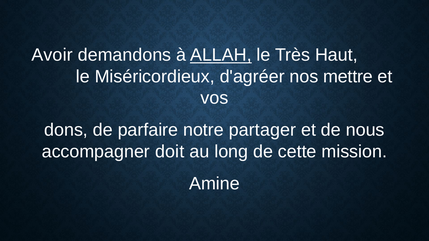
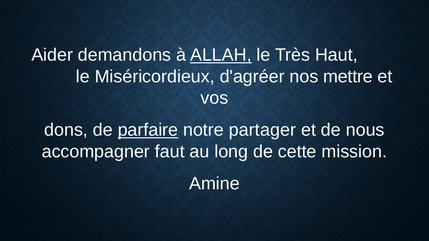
Avoir: Avoir -> Aider (52, 55)
parfaire underline: none -> present (148, 130)
doit: doit -> faut (170, 152)
